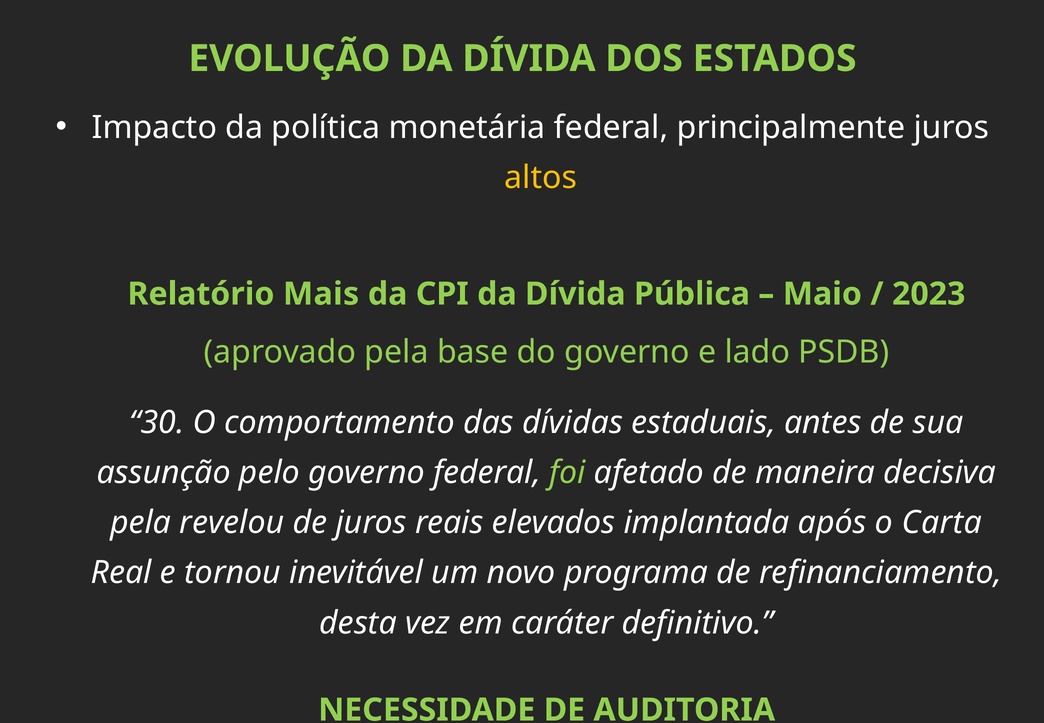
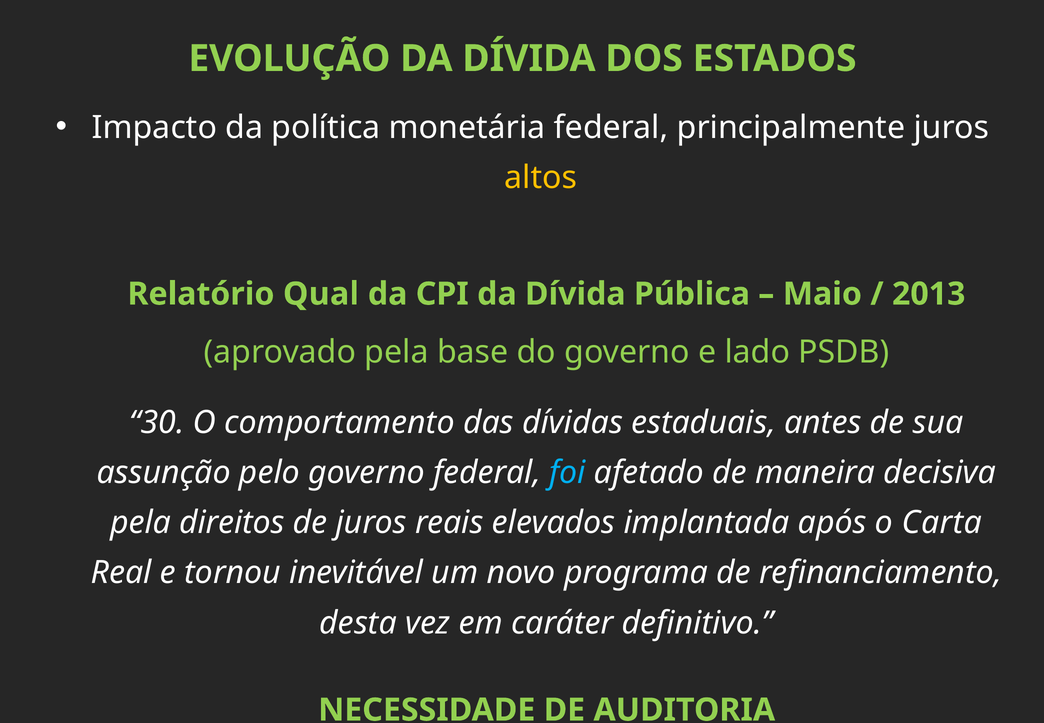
Mais: Mais -> Qual (321, 294)
2023: 2023 -> 2013 (929, 294)
foi colour: light green -> light blue (567, 472)
revelou: revelou -> direitos (232, 523)
